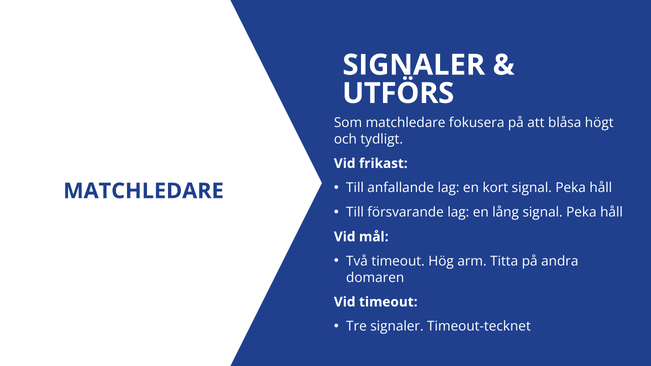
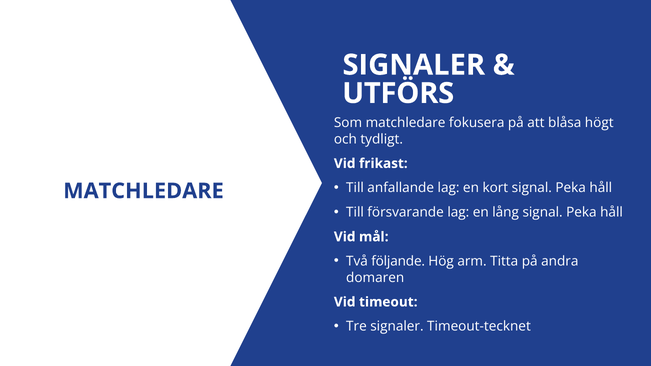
Två timeout: timeout -> följande (398, 261)
